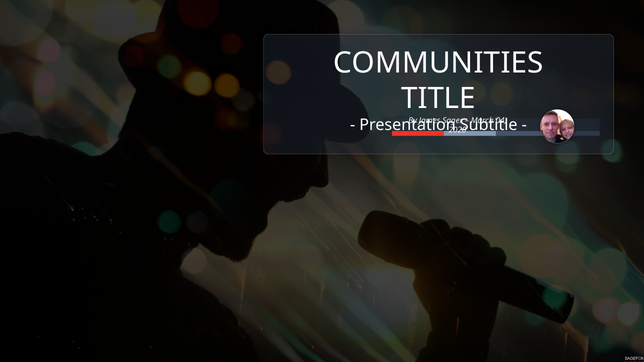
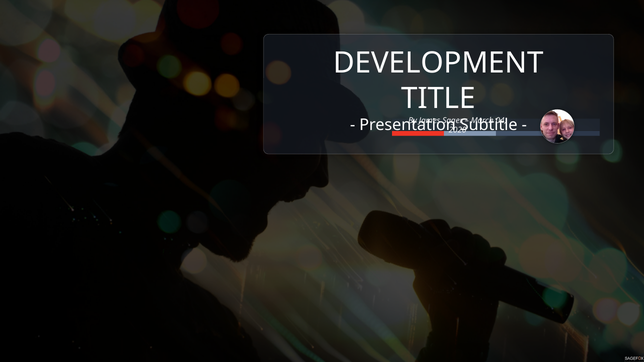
COMMUNITIES: COMMUNITIES -> DEVELOPMENT (438, 63)
